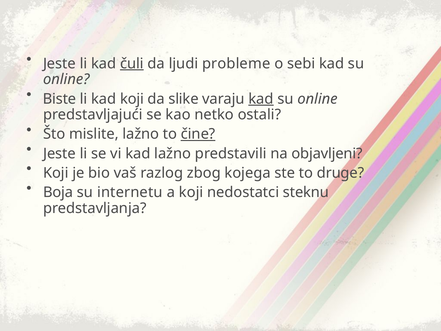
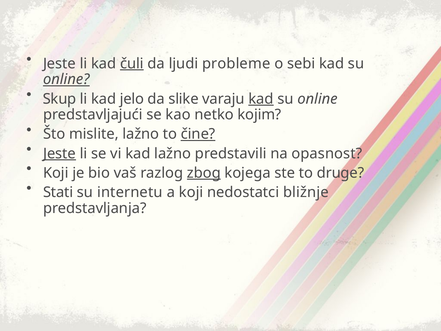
online underline: none -> present (66, 79)
Biste: Biste -> Skup (60, 99)
kad koji: koji -> jelo (132, 99)
ostali: ostali -> kojim (259, 115)
Jeste underline: none -> present (59, 153)
objavljeni: objavljeni -> opasnost (327, 153)
zbog underline: none -> present (204, 173)
Boja: Boja -> Stati (58, 192)
steknu: steknu -> bližnje (306, 192)
